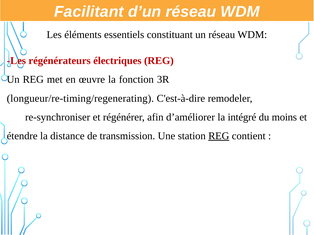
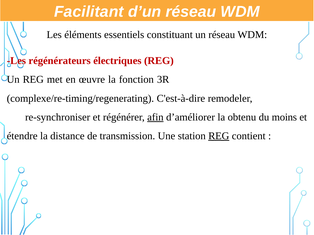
longueur/re-timing/regenerating: longueur/re-timing/regenerating -> complexe/re-timing/regenerating (80, 99)
afin underline: none -> present (155, 117)
intégré: intégré -> obtenu (242, 117)
